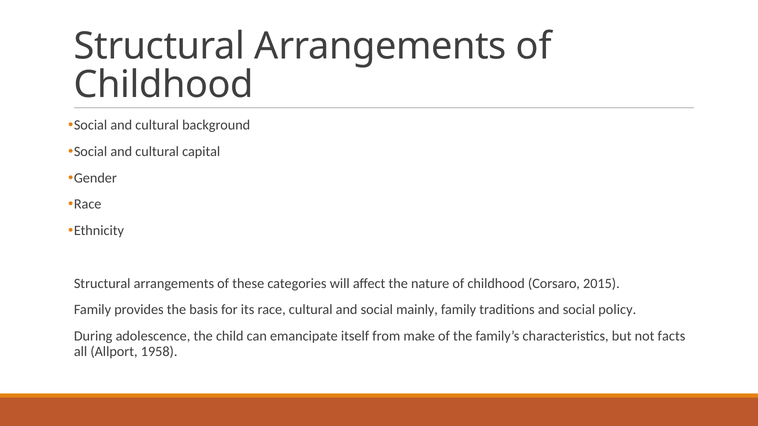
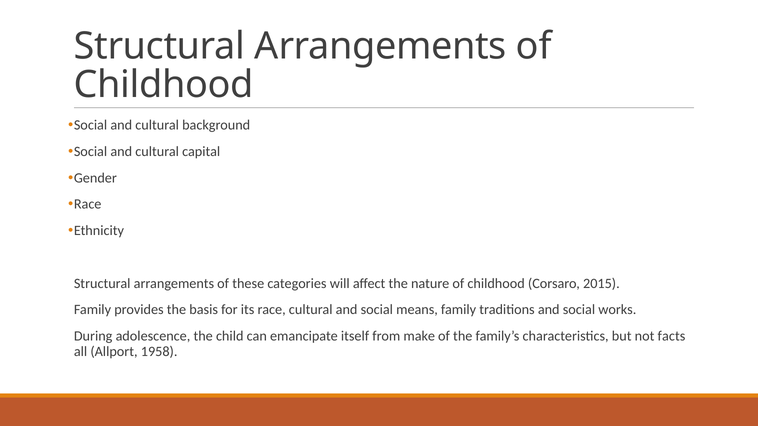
mainly: mainly -> means (417, 310)
policy: policy -> works (617, 310)
